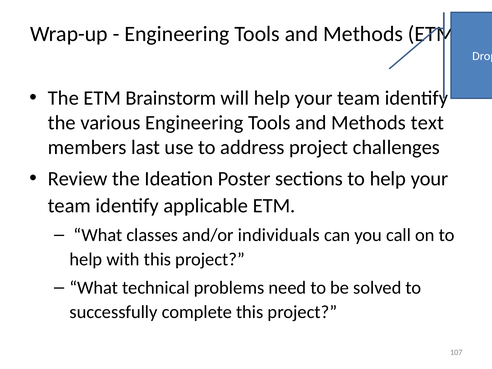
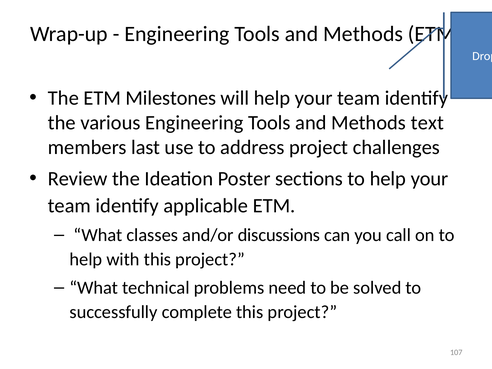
Brainstorm: Brainstorm -> Milestones (171, 98)
individuals: individuals -> discussions (279, 235)
